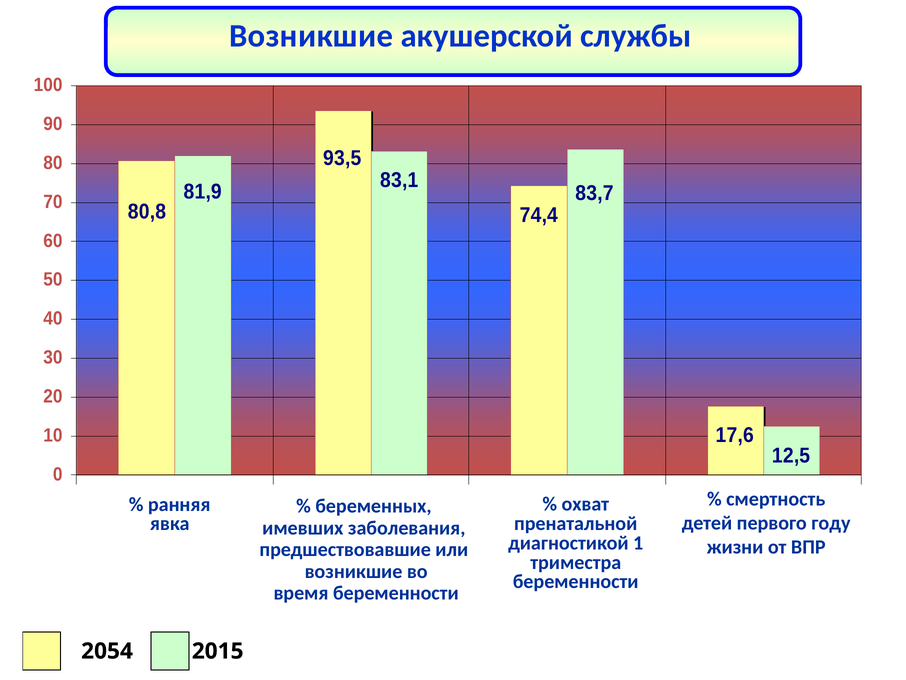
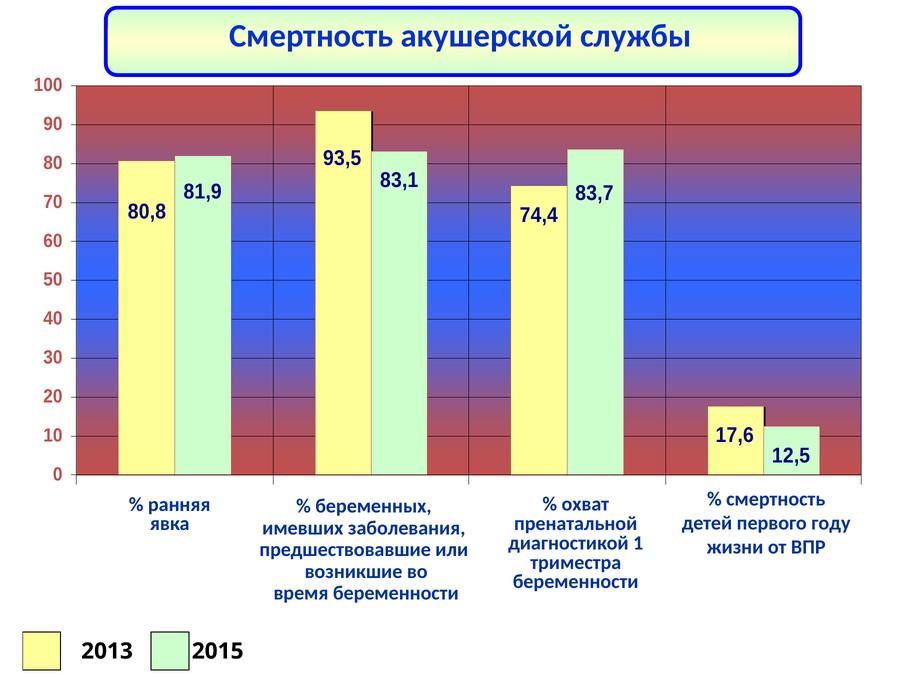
Возникшие: Возникшие -> Смертность (311, 36)
2054: 2054 -> 2013 (107, 651)
